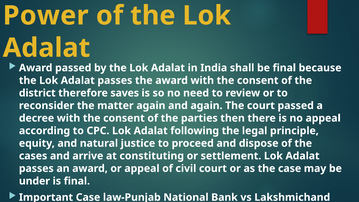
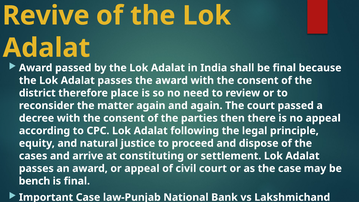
Power: Power -> Revive (46, 16)
saves: saves -> place (125, 93)
under: under -> bench (34, 181)
